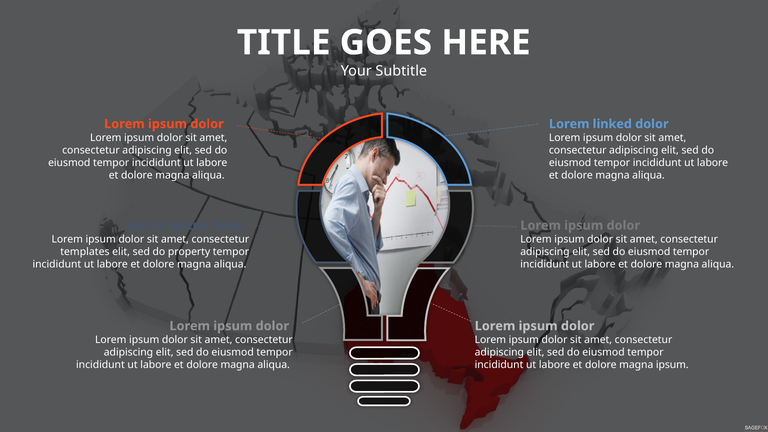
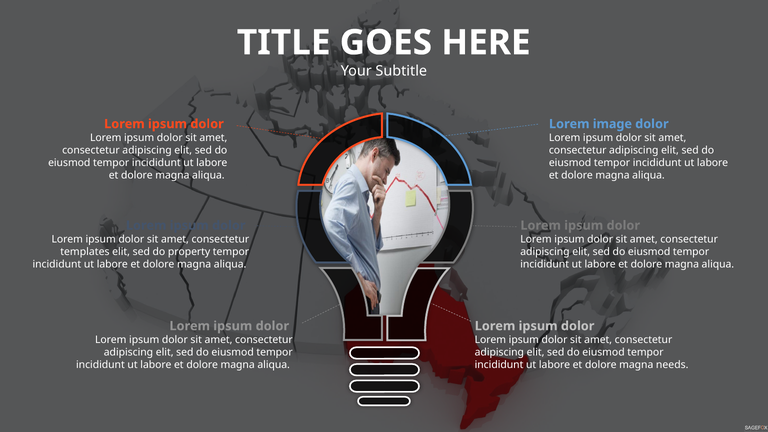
linked: linked -> image (612, 124)
magna ipsum: ipsum -> needs (672, 365)
